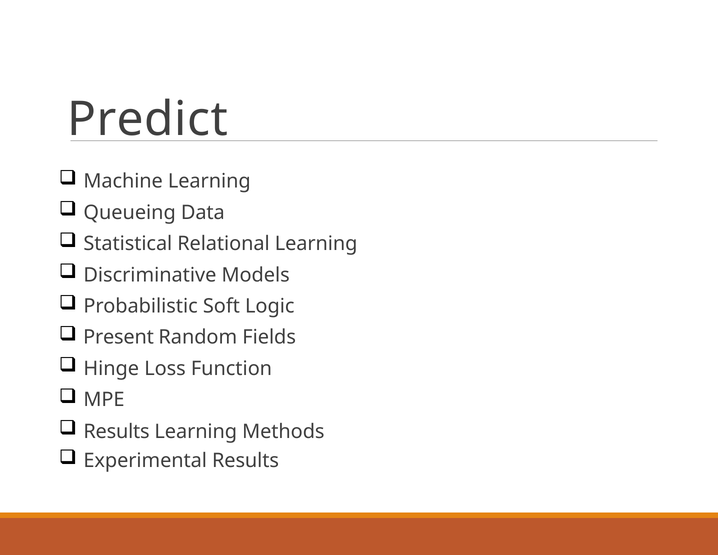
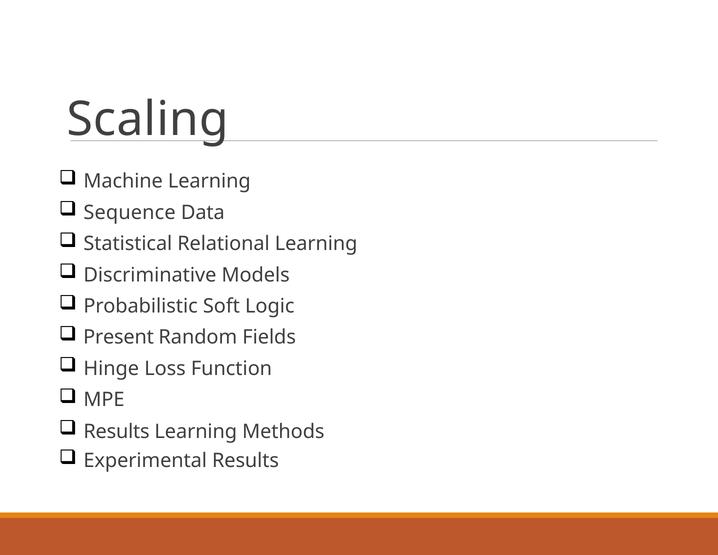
Predict: Predict -> Scaling (148, 120)
Queueing: Queueing -> Sequence (130, 212)
